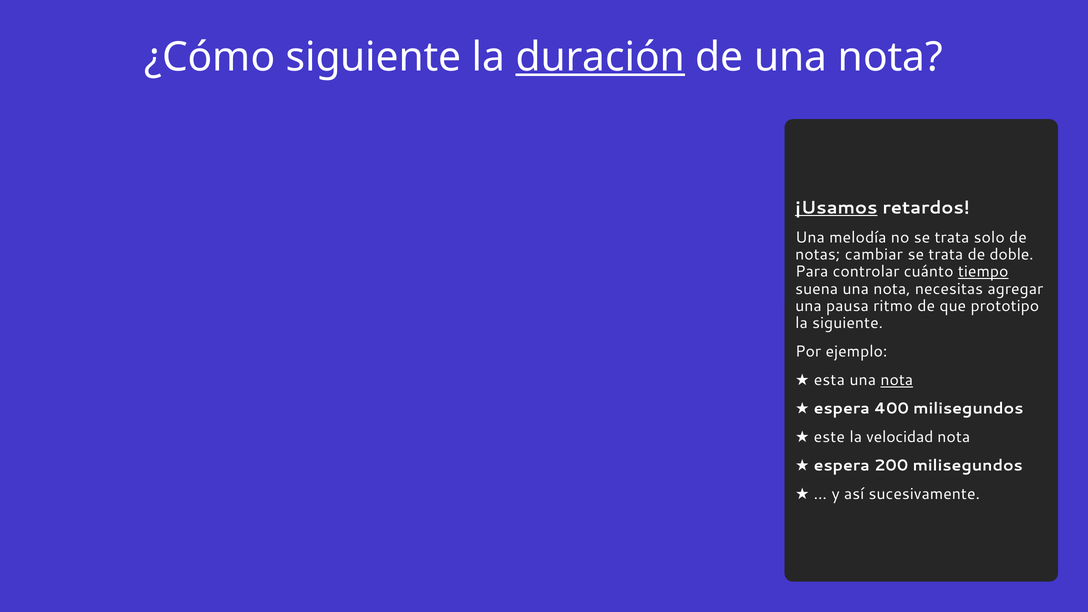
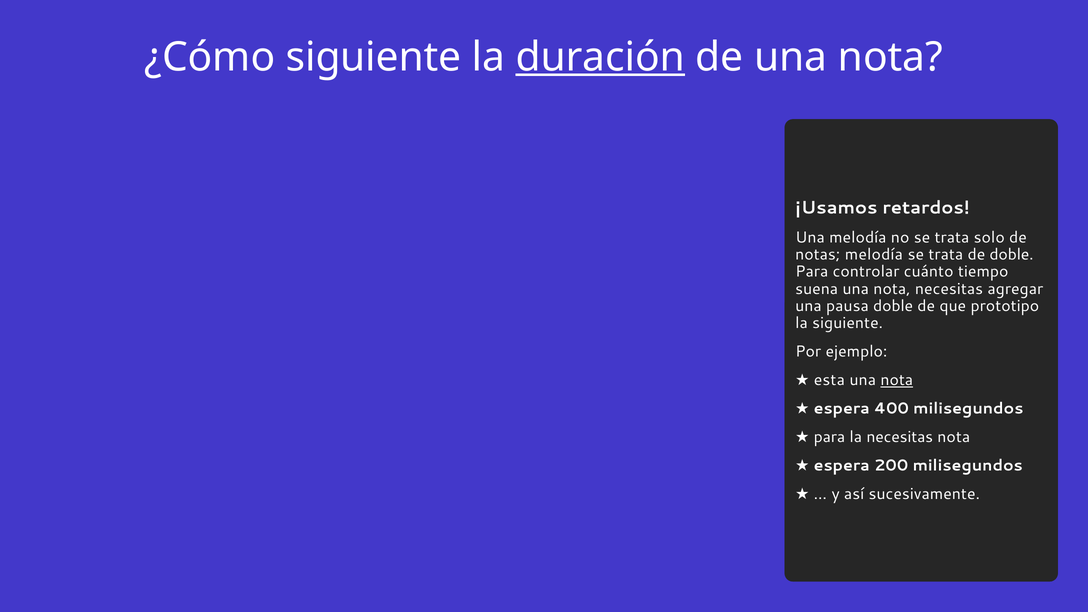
¡Usamos underline: present -> none (836, 208)
notas cambiar: cambiar -> melodía (874, 254)
tiempo underline: present -> none (983, 272)
ritmo: ritmo -> doble (893, 306)
este: este -> para (829, 437)
la velocidad: velocidad -> necesitas (900, 437)
